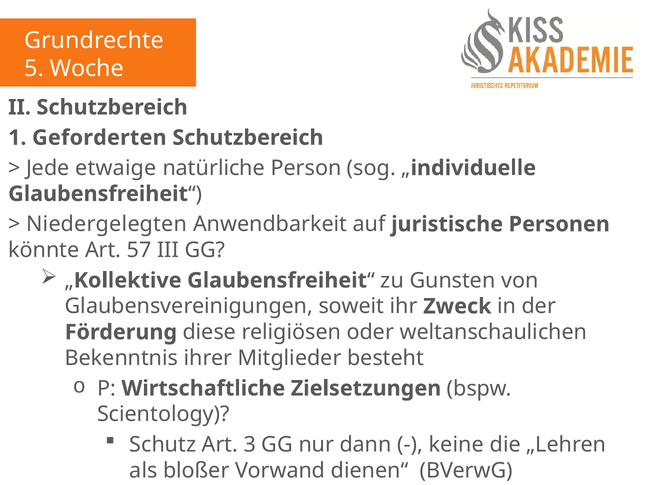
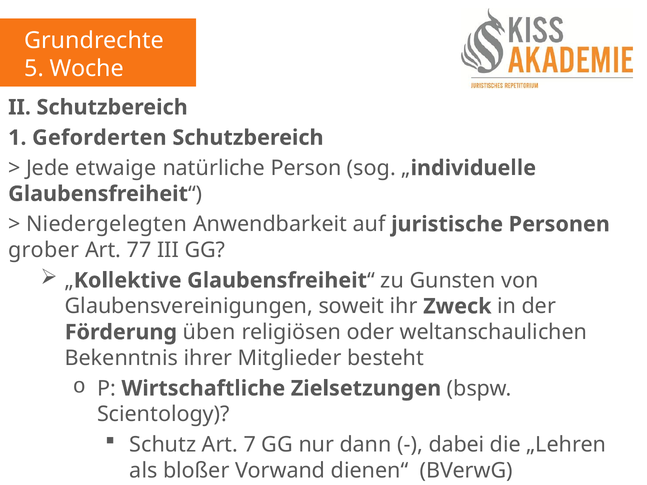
könnte: könnte -> grober (44, 250)
57: 57 -> 77 (139, 250)
diese: diese -> üben (209, 332)
3: 3 -> 7 (250, 445)
keine: keine -> dabei (456, 445)
